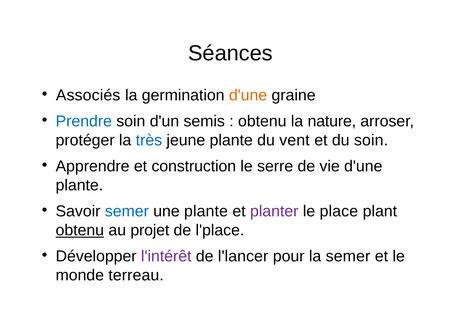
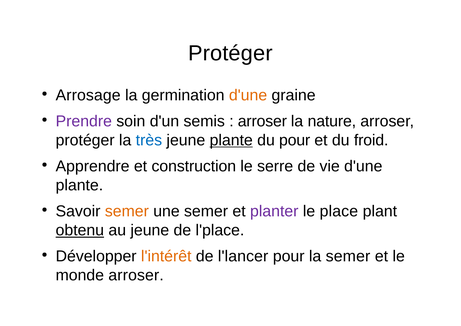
Séances: Séances -> Protéger (230, 53)
Associés: Associés -> Arrosage (88, 95)
Prendre colour: blue -> purple (84, 121)
obtenu: obtenu -> arroser (262, 121)
plante underline: none -> present (231, 140)
du vent: vent -> pour (295, 140)
du soin: soin -> froid (371, 140)
semer colour: blue -> orange (127, 211)
une plante: plante -> semer (206, 211)
au projet: projet -> jeune (150, 230)
l'intérêt colour: purple -> orange (166, 256)
monde terreau: terreau -> arroser (136, 275)
